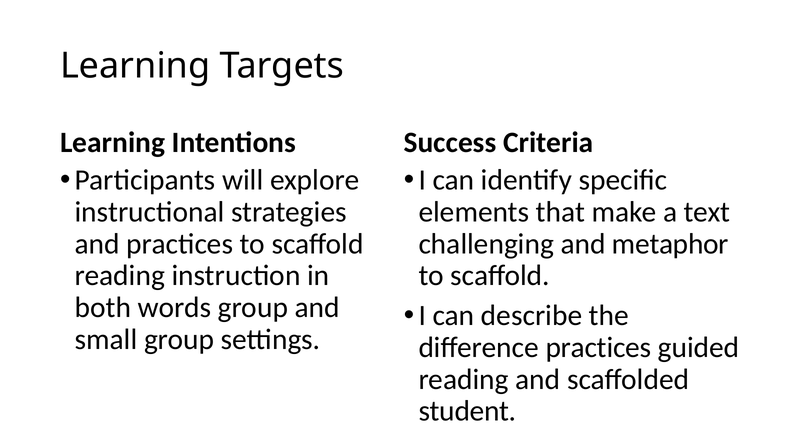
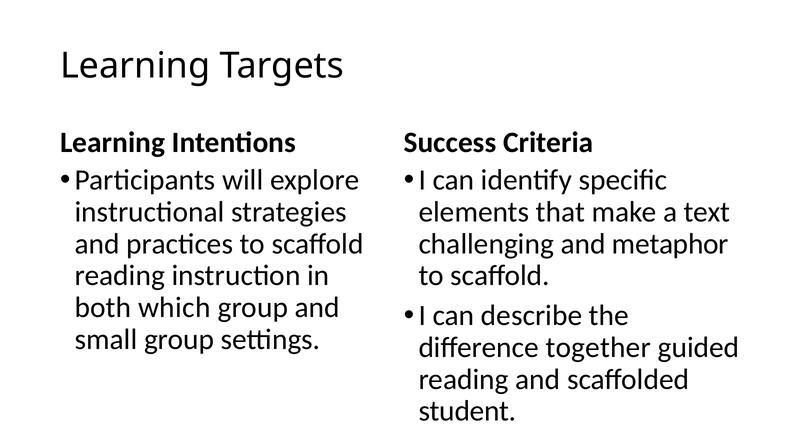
words: words -> which (174, 308)
difference practices: practices -> together (598, 348)
